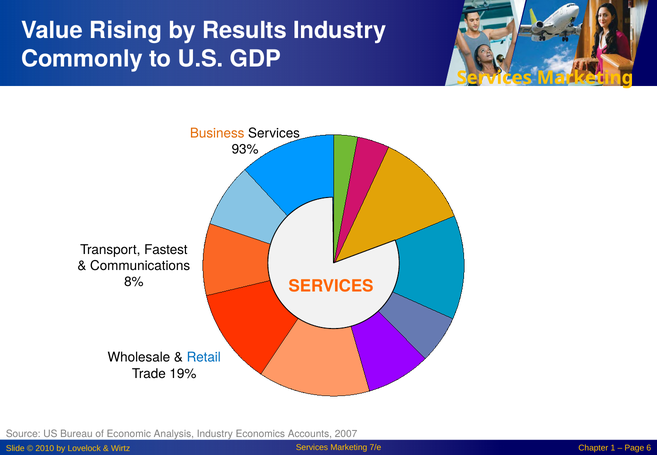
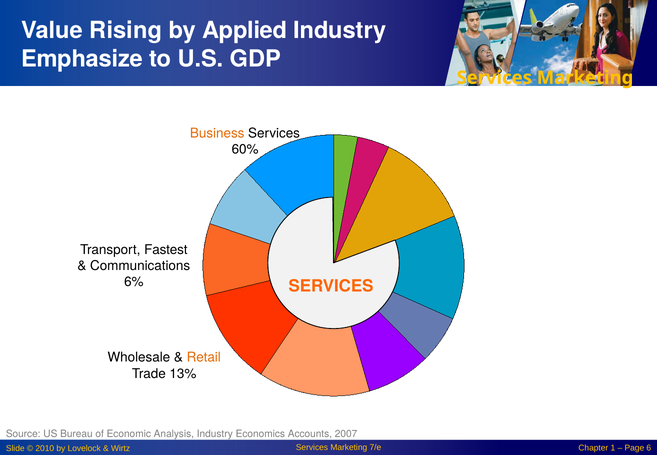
Results: Results -> Applied (245, 30)
Commonly: Commonly -> Emphasize (82, 59)
93%: 93% -> 60% (245, 149)
8%: 8% -> 6% (134, 282)
Retail colour: blue -> orange (204, 357)
19%: 19% -> 13% (183, 374)
